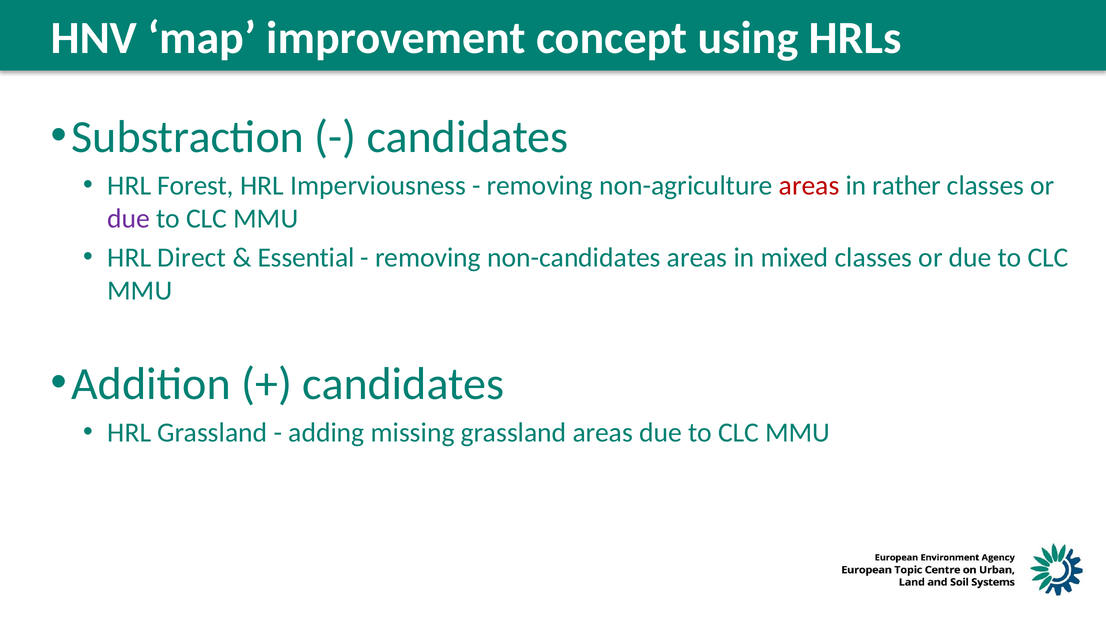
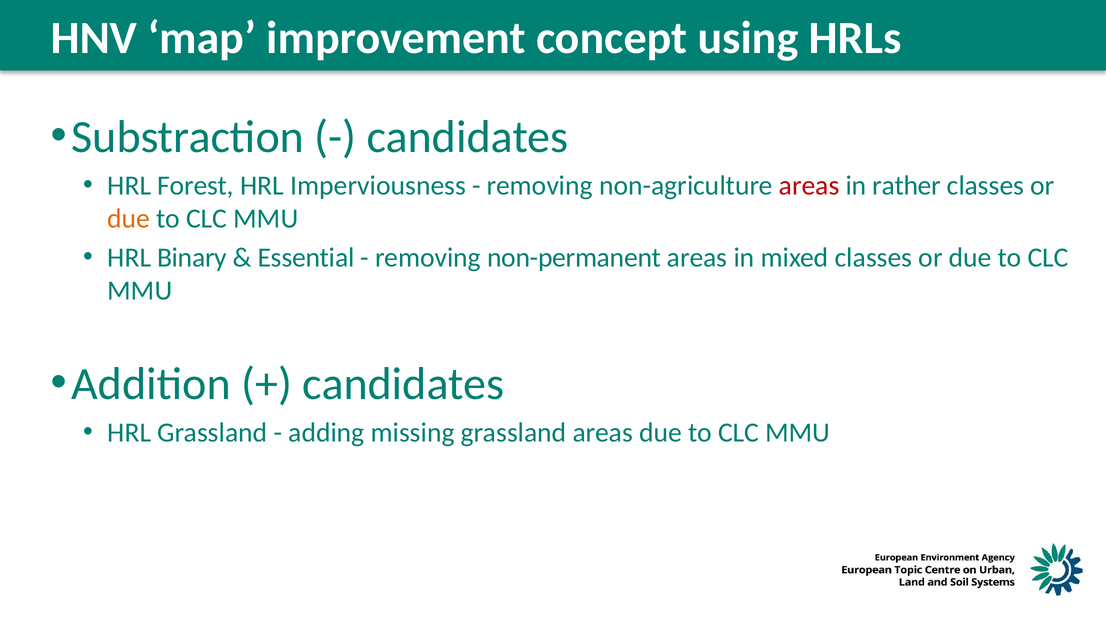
due colour: purple -> orange (129, 219)
Direct: Direct -> Binary (192, 258)
non-candidates: non-candidates -> non-permanent (574, 258)
